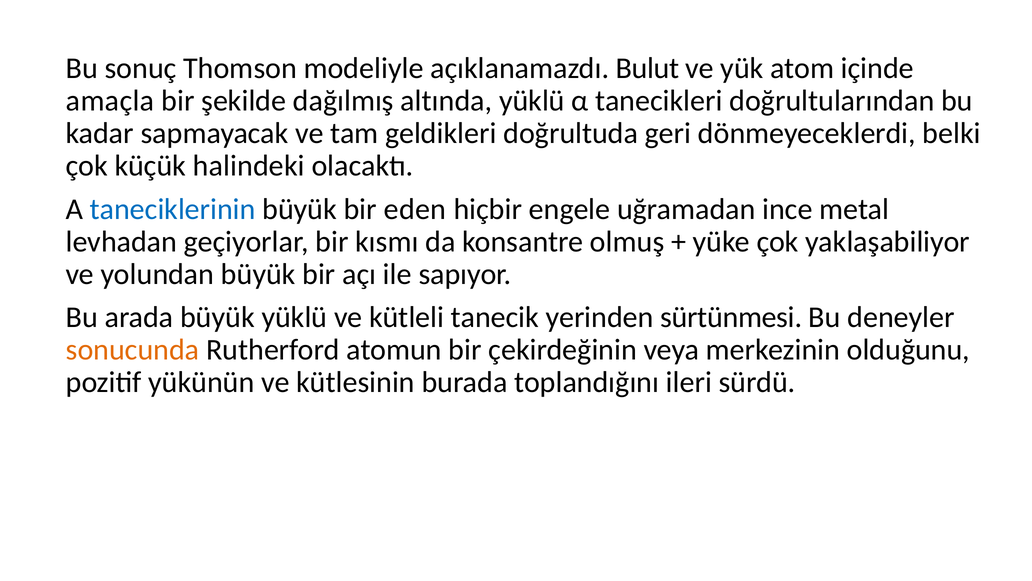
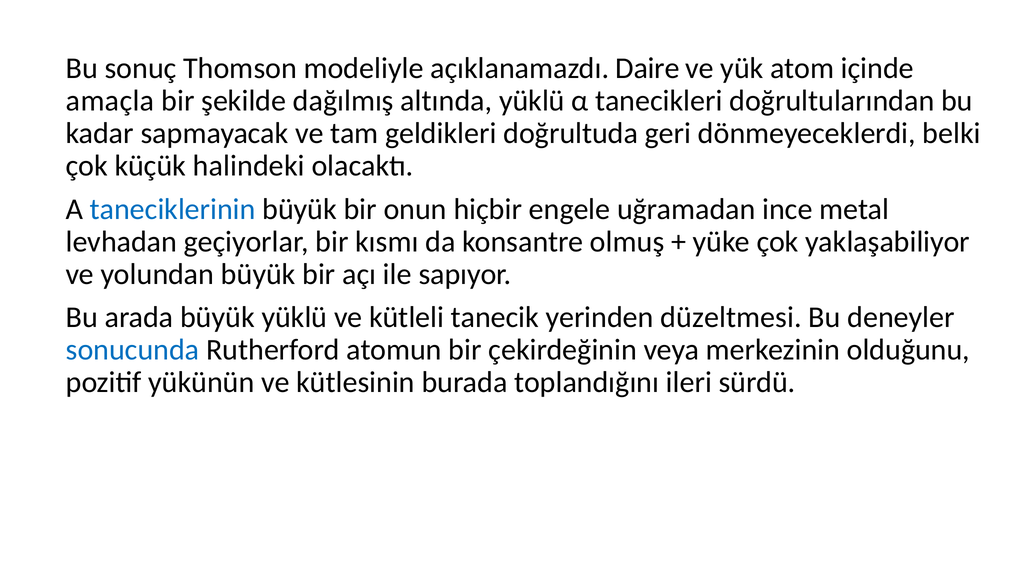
Bulut: Bulut -> Daire (647, 68)
eden: eden -> onun (415, 209)
sürtünmesi: sürtünmesi -> düzeltmesi (731, 317)
sonucunda colour: orange -> blue (133, 350)
